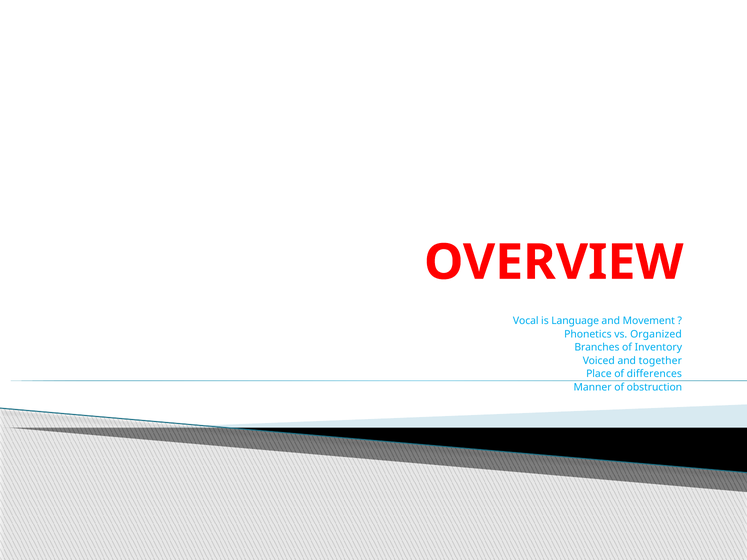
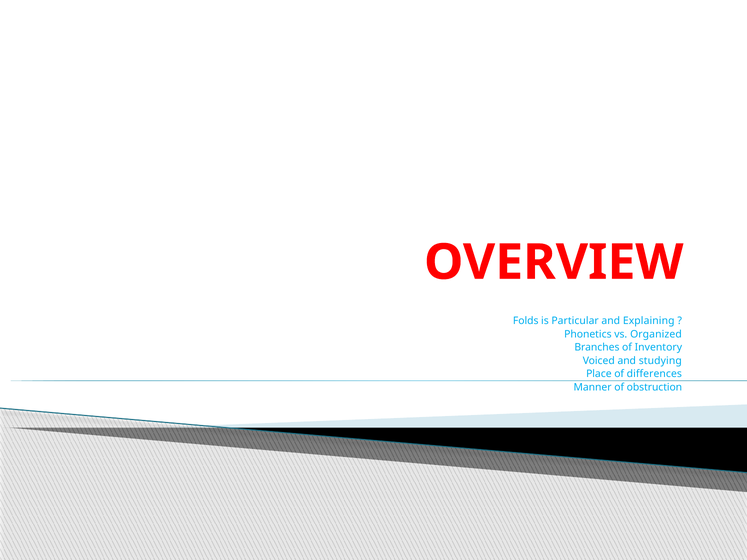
Vocal: Vocal -> Folds (526, 321)
Language: Language -> Particular (575, 321)
Movement: Movement -> Explaining (649, 321)
together: together -> studying (660, 361)
